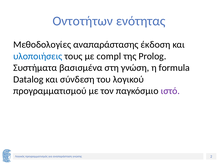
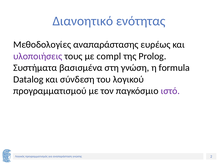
Οντοτήτων: Οντοτήτων -> Διανοητικό (83, 21)
έκδοση: έκδοση -> ευρέως (155, 45)
υλοποιήσεις colour: blue -> purple (38, 56)
